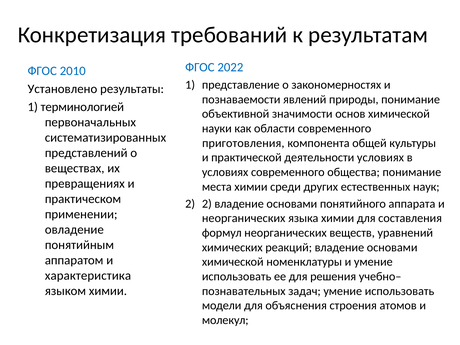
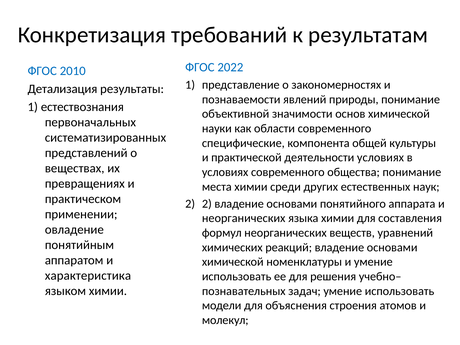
Установлено: Установлено -> Детализация (62, 89)
терминологией: терминологией -> естествознания (82, 107)
приготовления: приготовления -> специфические (243, 143)
